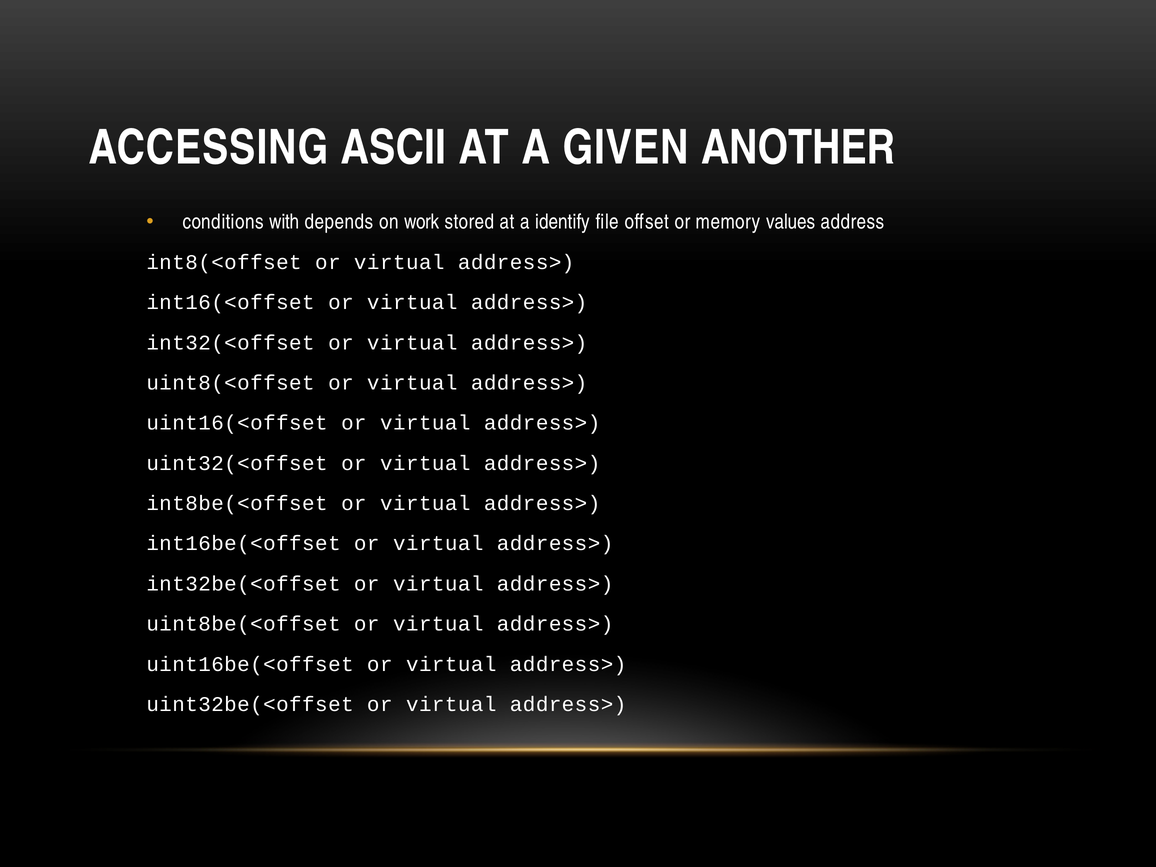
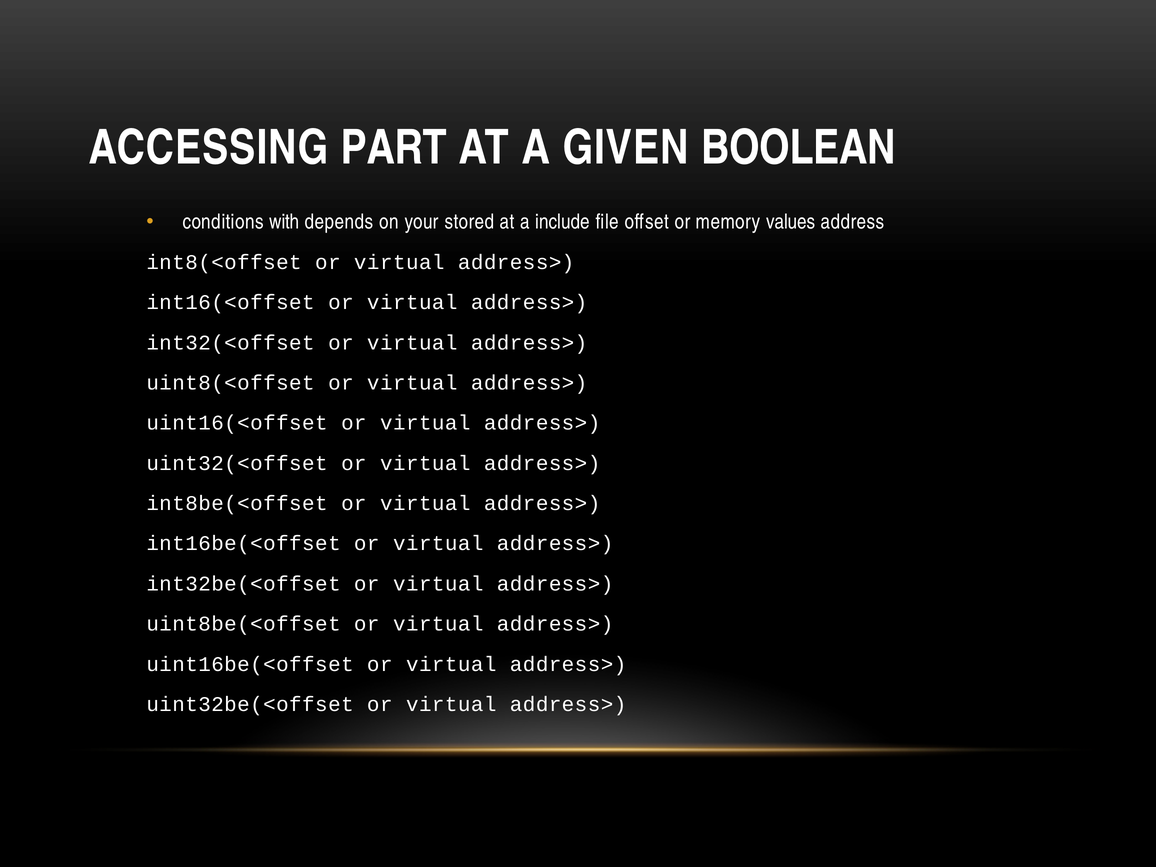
ASCII: ASCII -> PART (394, 148)
ANOTHER: ANOTHER -> BOOLEAN (798, 148)
work: work -> your (422, 222)
identify: identify -> include (563, 222)
